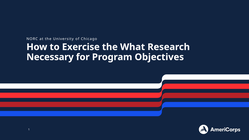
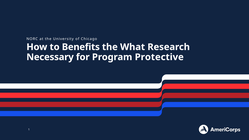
Exercise: Exercise -> Benefits (81, 47)
Objectives: Objectives -> Protective (159, 57)
